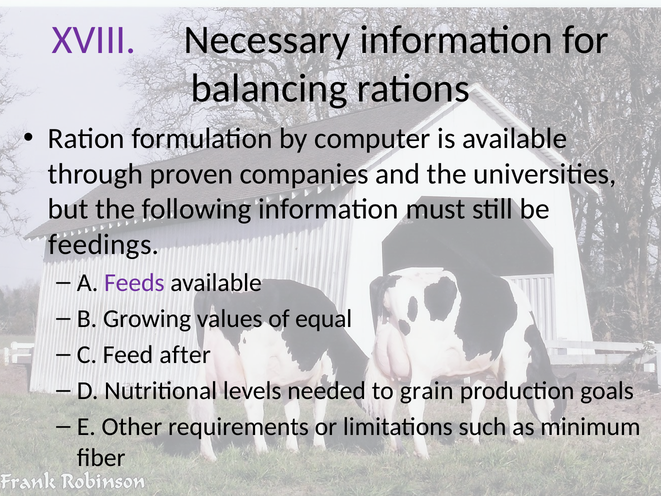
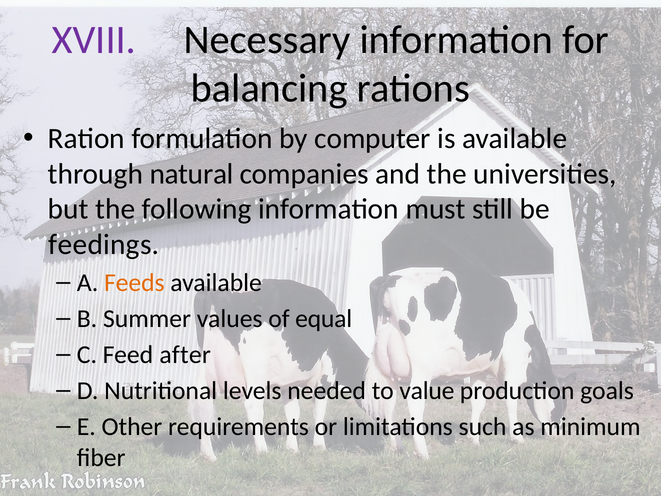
proven: proven -> natural (192, 174)
Feeds colour: purple -> orange (134, 282)
Growing: Growing -> Summer (147, 318)
grain: grain -> value (427, 390)
